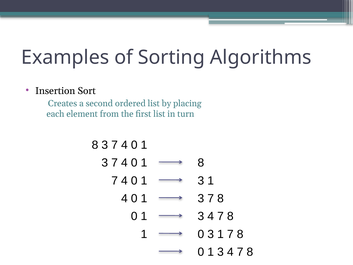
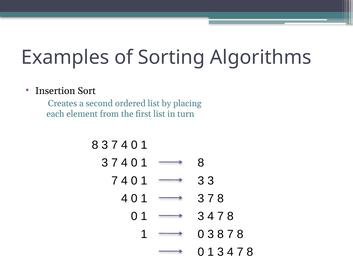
1 3 1: 1 -> 3 (211, 180)
0 3 1: 1 -> 8 (220, 234)
